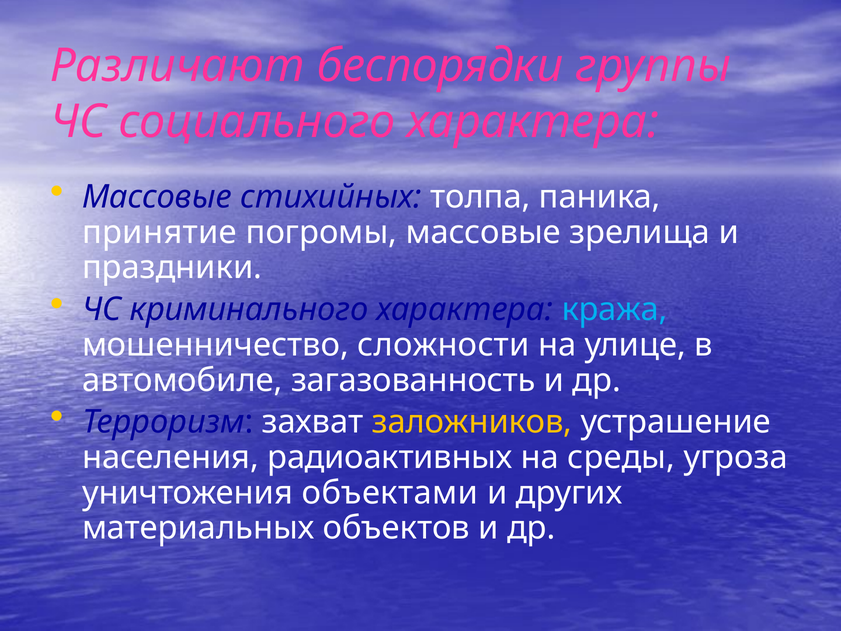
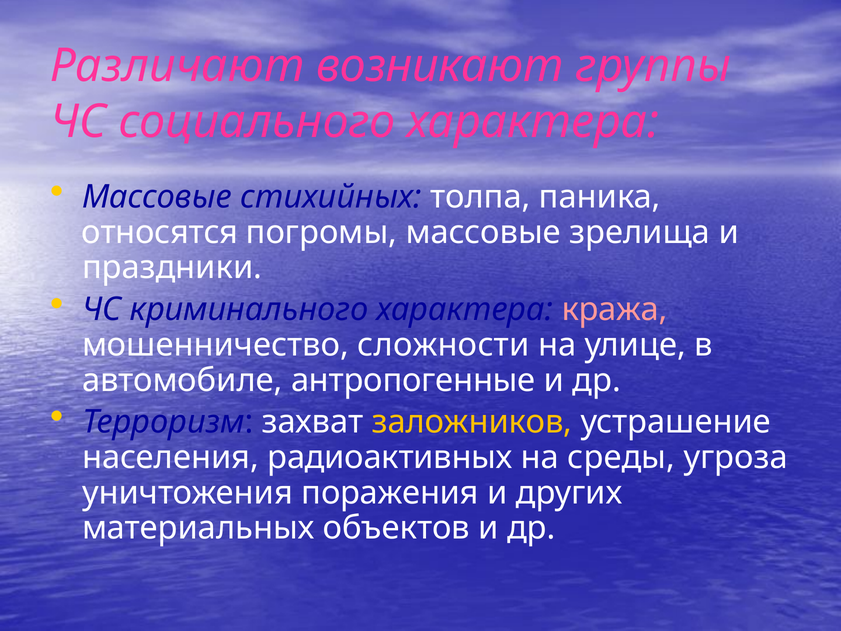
беспорядки: беспорядки -> возникают (440, 66)
принятие: принятие -> относятся (160, 232)
кража colour: light blue -> pink (615, 309)
загазованность: загазованность -> антропогенные (413, 380)
объектами: объектами -> поражения (390, 493)
